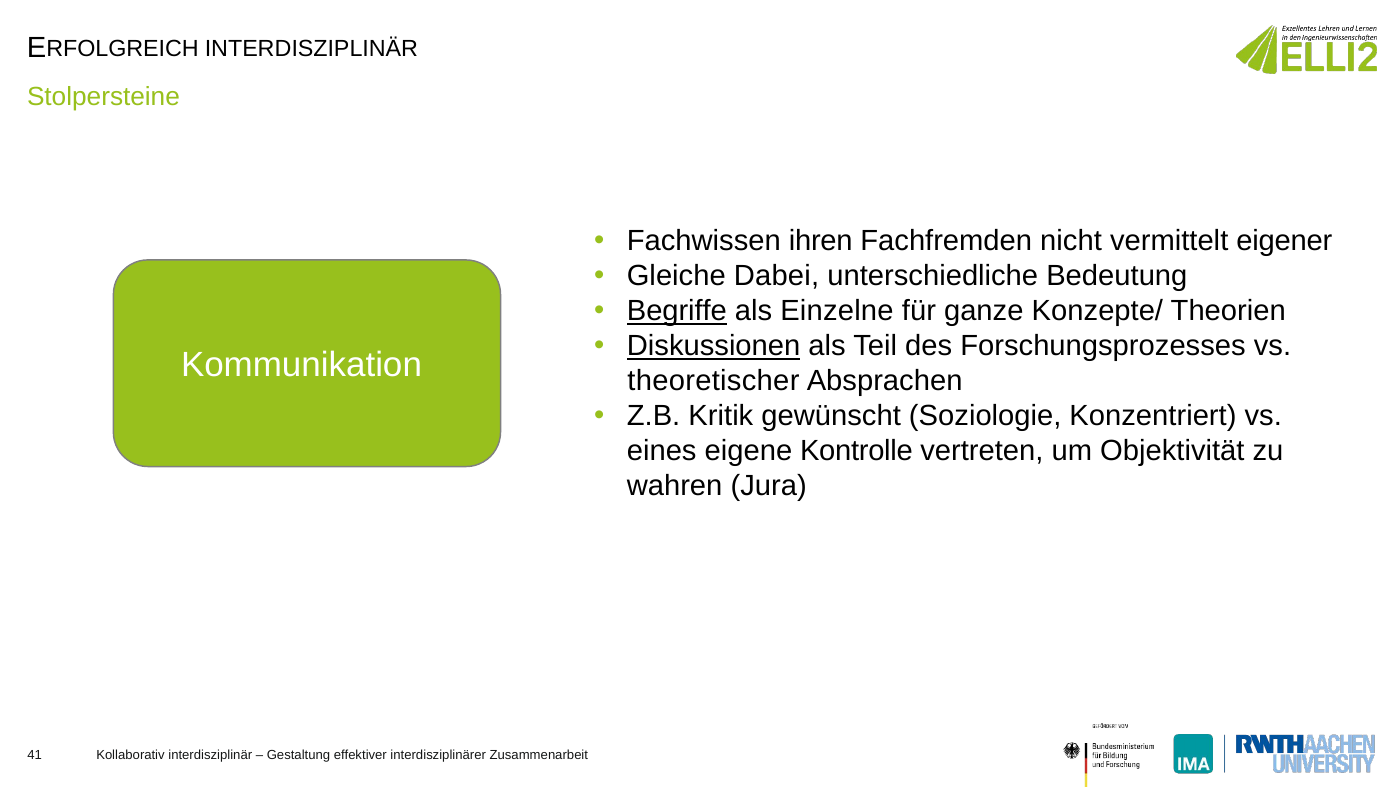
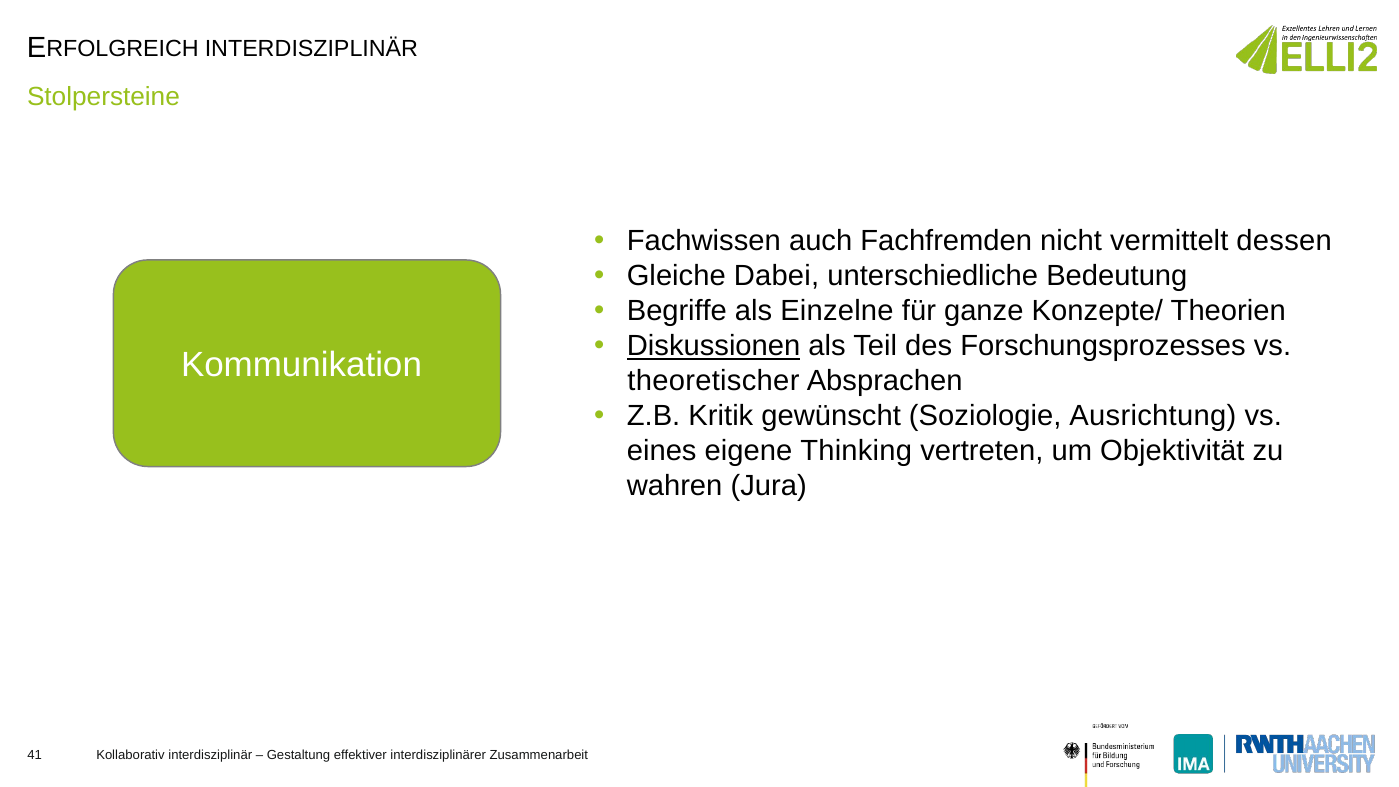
ihren: ihren -> auch (821, 241)
eigener: eigener -> dessen (1284, 241)
Begriffe underline: present -> none (677, 311)
Konzentriert: Konzentriert -> Ausrichtung (1153, 416)
Kontrolle: Kontrolle -> Thinking (856, 451)
